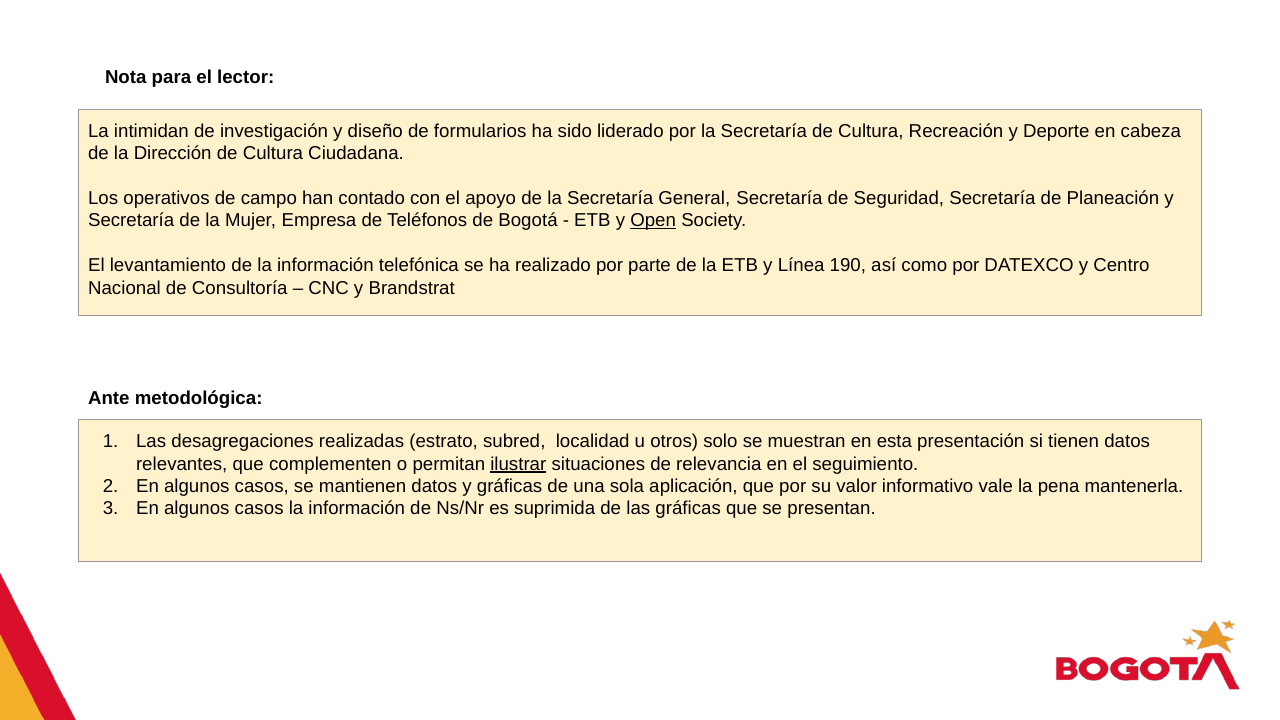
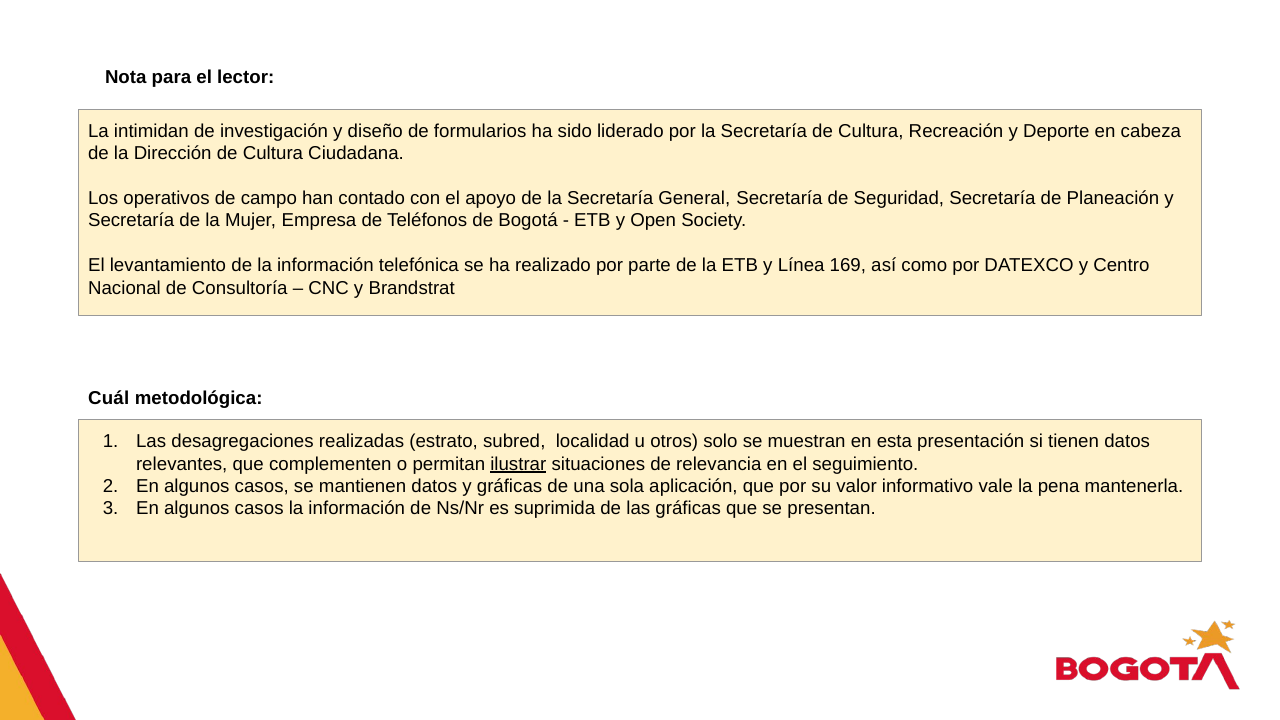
Open underline: present -> none (653, 221)
190: 190 -> 169 (848, 266)
Ante: Ante -> Cuál (109, 398)
